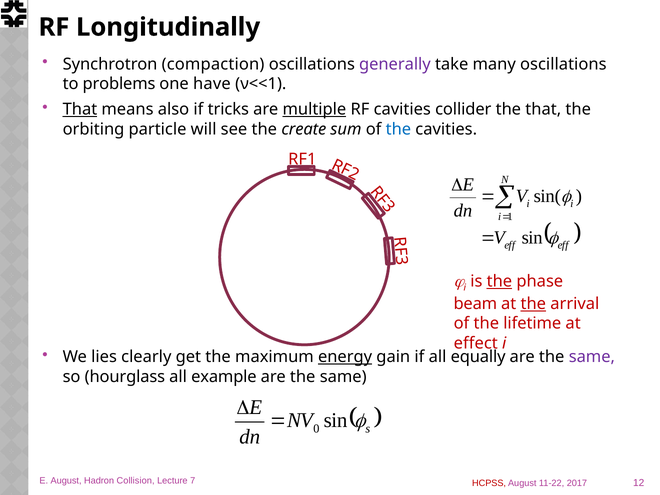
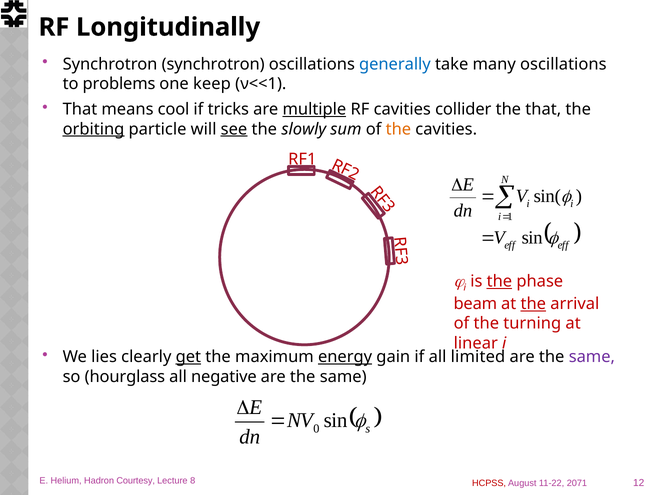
Synchrotron compaction: compaction -> synchrotron (213, 64)
generally colour: purple -> blue (395, 64)
have: have -> keep (212, 84)
That underline: present -> none (80, 109)
also: also -> cool (174, 109)
orbiting underline: none -> present (93, 129)
see underline: none -> present (234, 129)
create: create -> slowly (304, 129)
the colour: blue -> orange (398, 129)
lifetime: lifetime -> turning (532, 324)
effect: effect -> linear (476, 343)
get underline: none -> present (188, 357)
equally: equally -> limited (478, 357)
example: example -> negative (224, 377)
E August: August -> Helium (66, 481)
Collision: Collision -> Courtesy (136, 481)
7: 7 -> 8 (193, 481)
2017: 2017 -> 2071 (577, 483)
